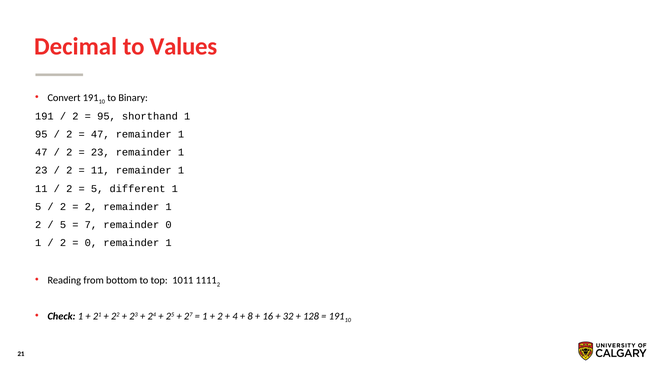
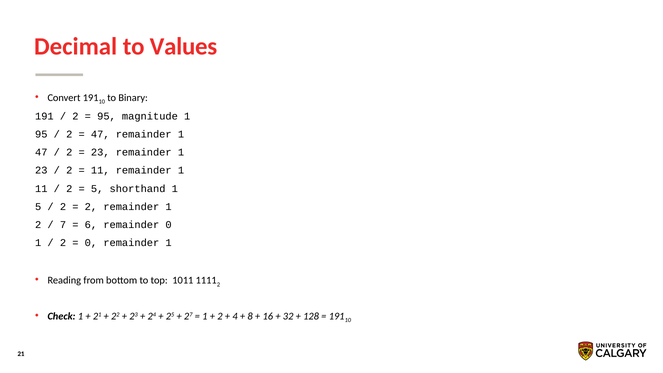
shorthand: shorthand -> magnitude (150, 116)
different: different -> shorthand (138, 189)
5: 5 -> 7 (63, 225)
7: 7 -> 6 (91, 225)
